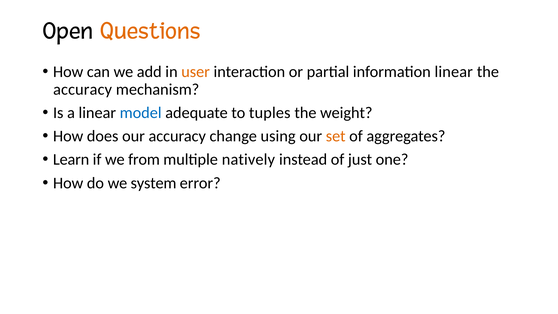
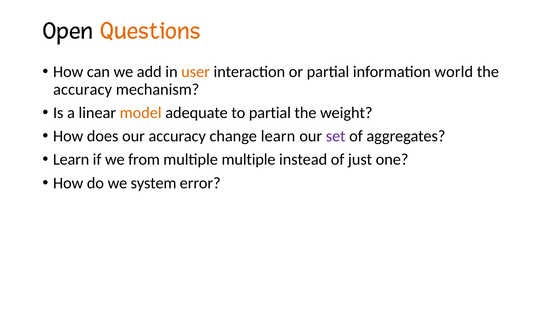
information linear: linear -> world (454, 72)
model colour: blue -> orange (141, 113)
to tuples: tuples -> partial (270, 113)
change using: using -> learn (278, 136)
set colour: orange -> purple (336, 136)
multiple natively: natively -> multiple (249, 159)
